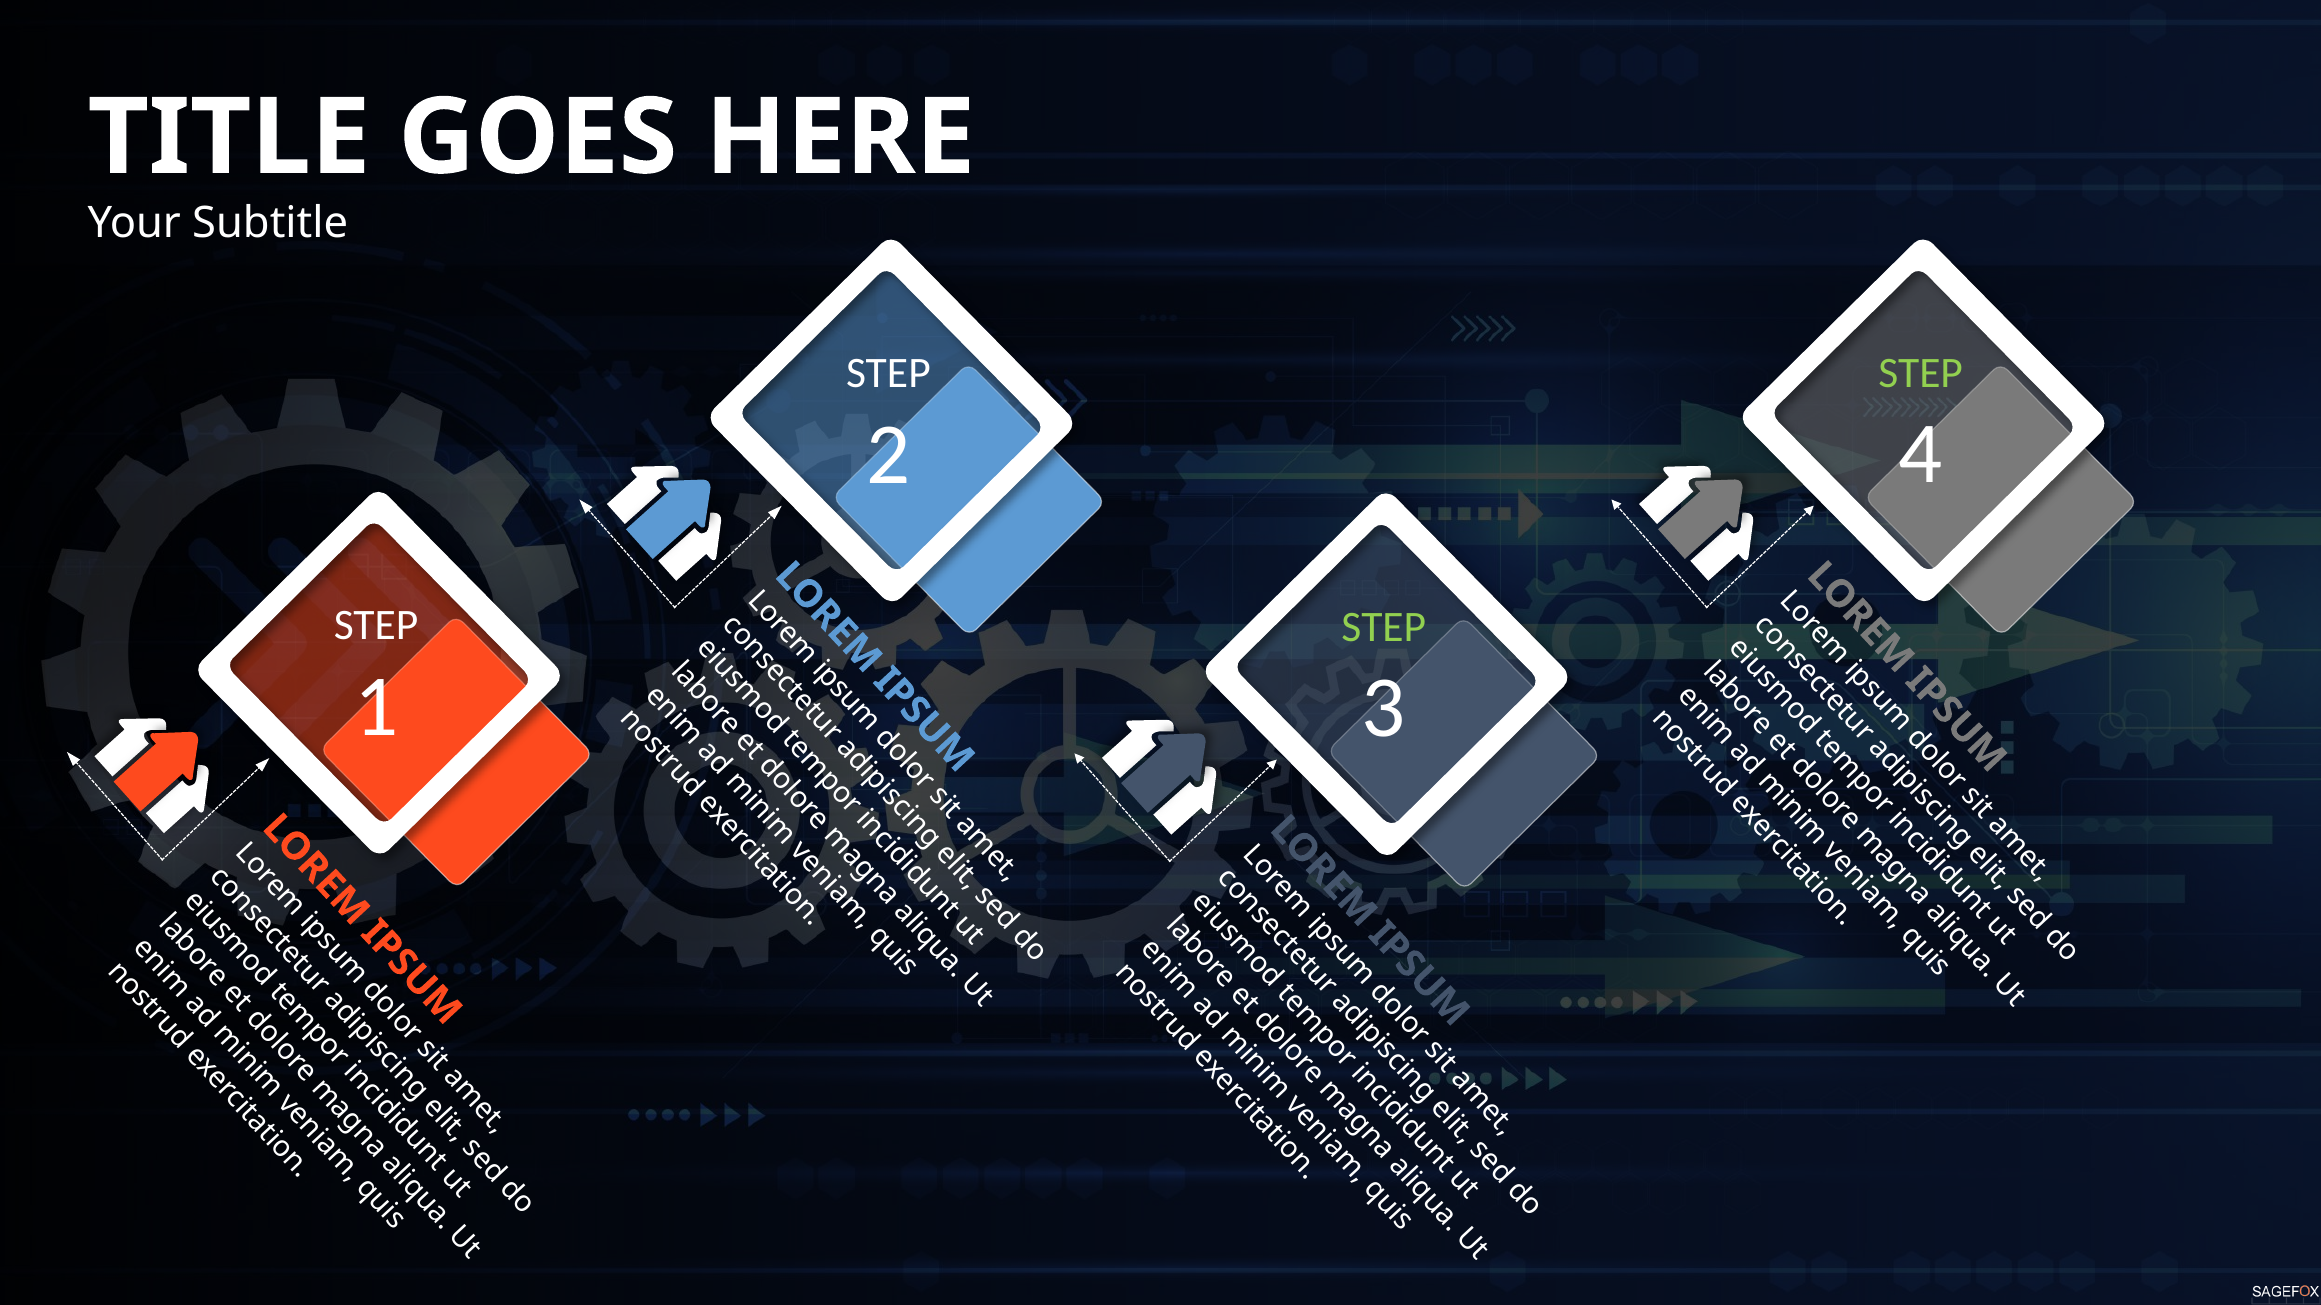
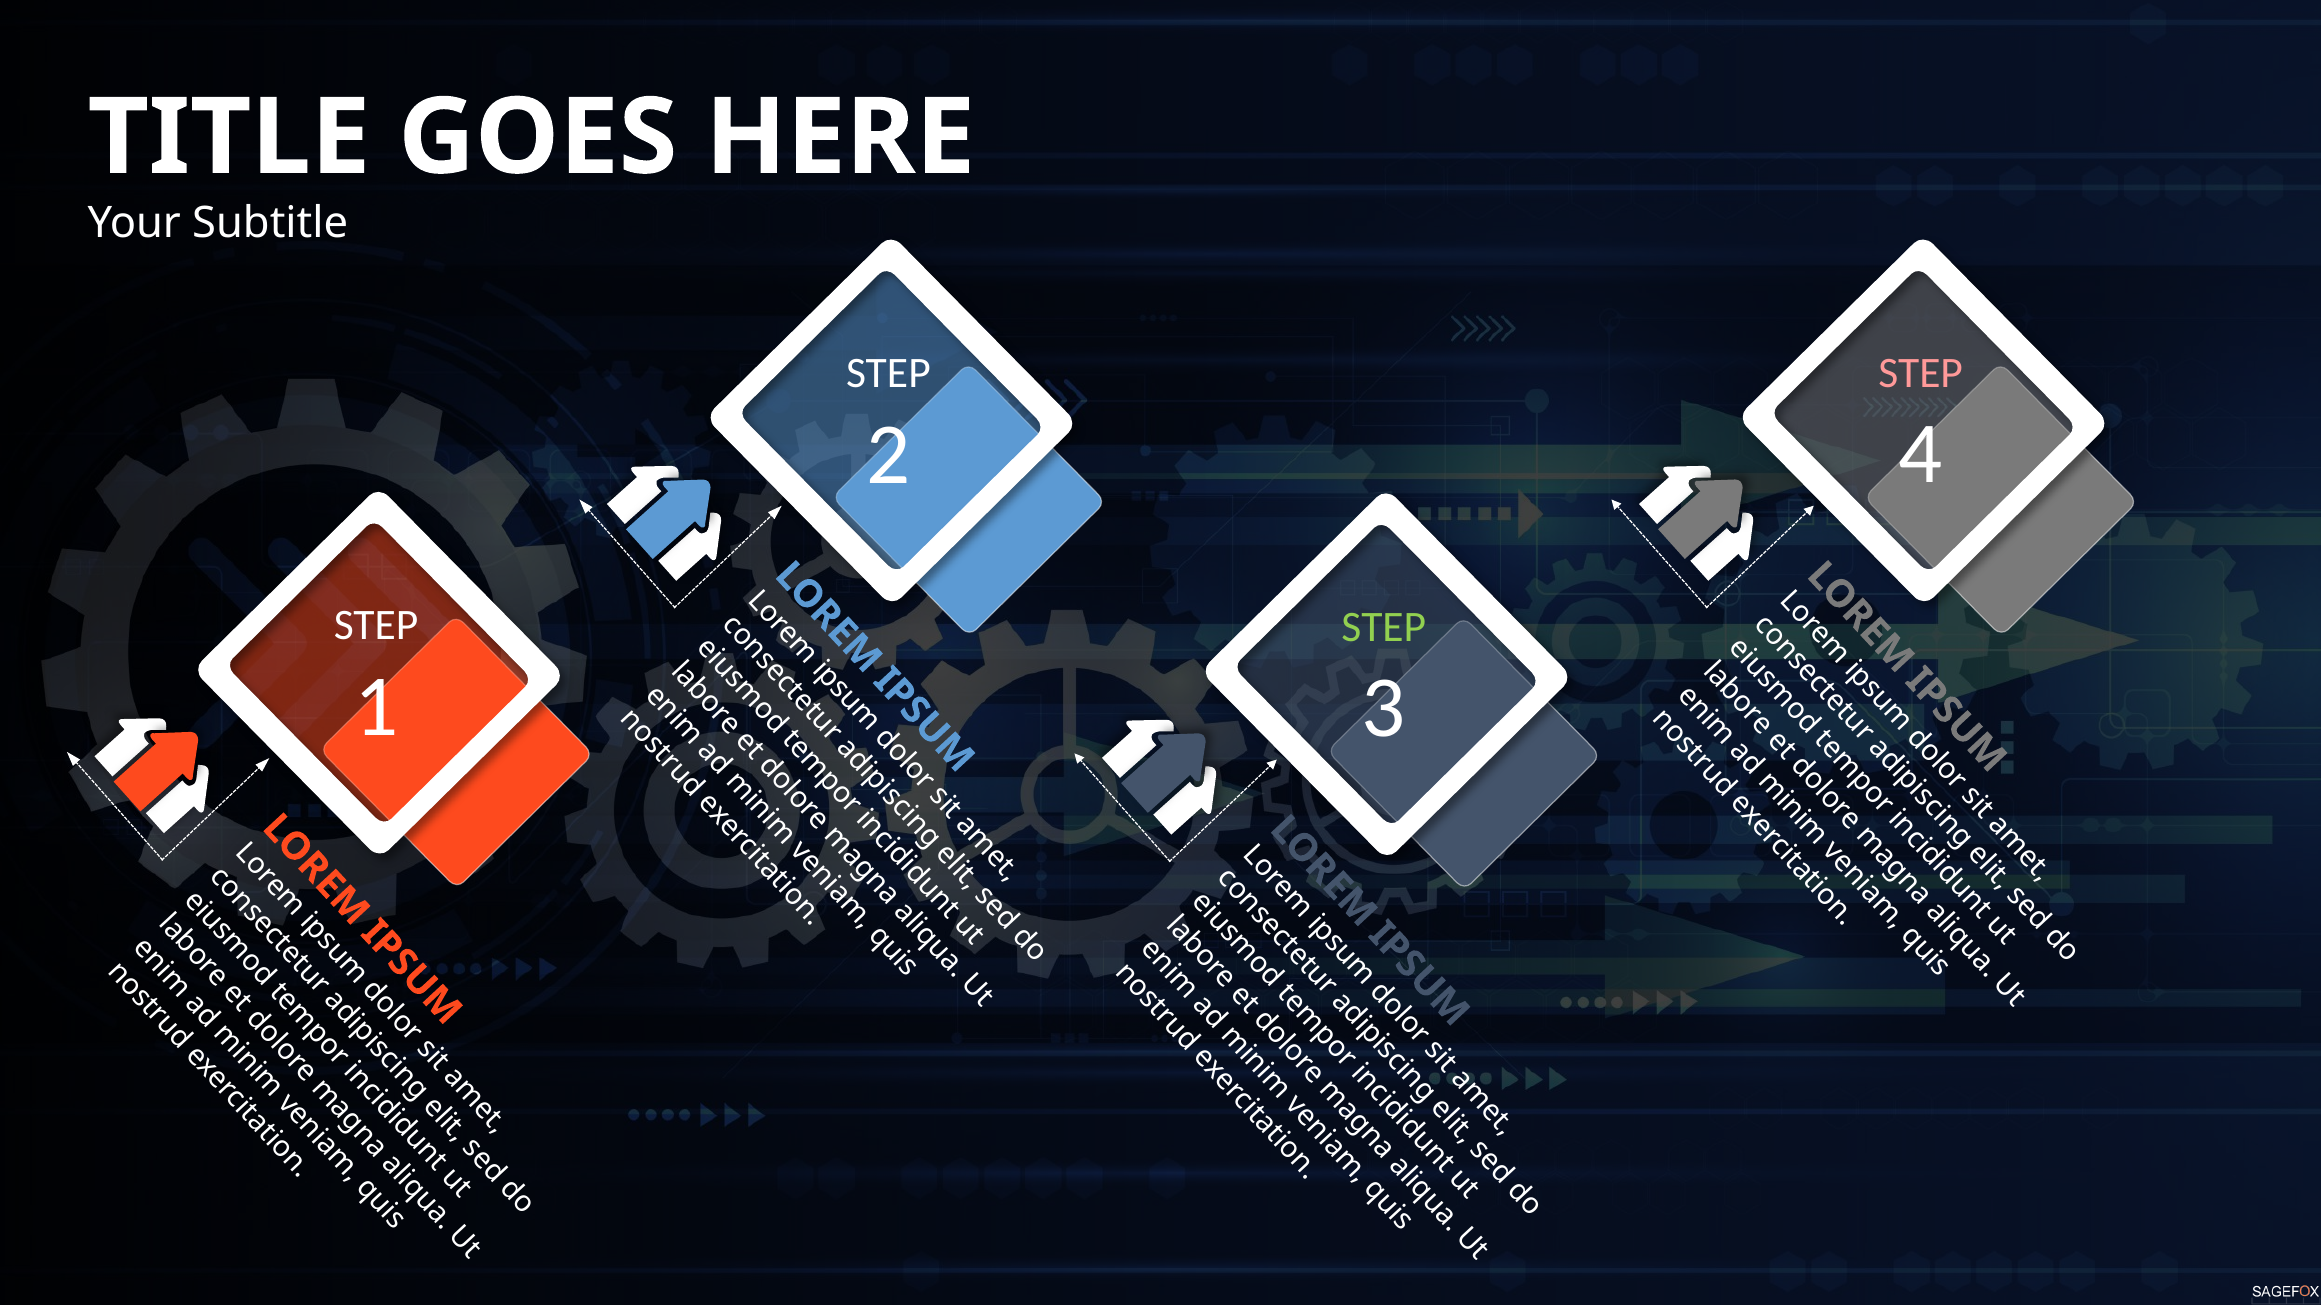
STEP colour: light green -> pink (1921, 373)
